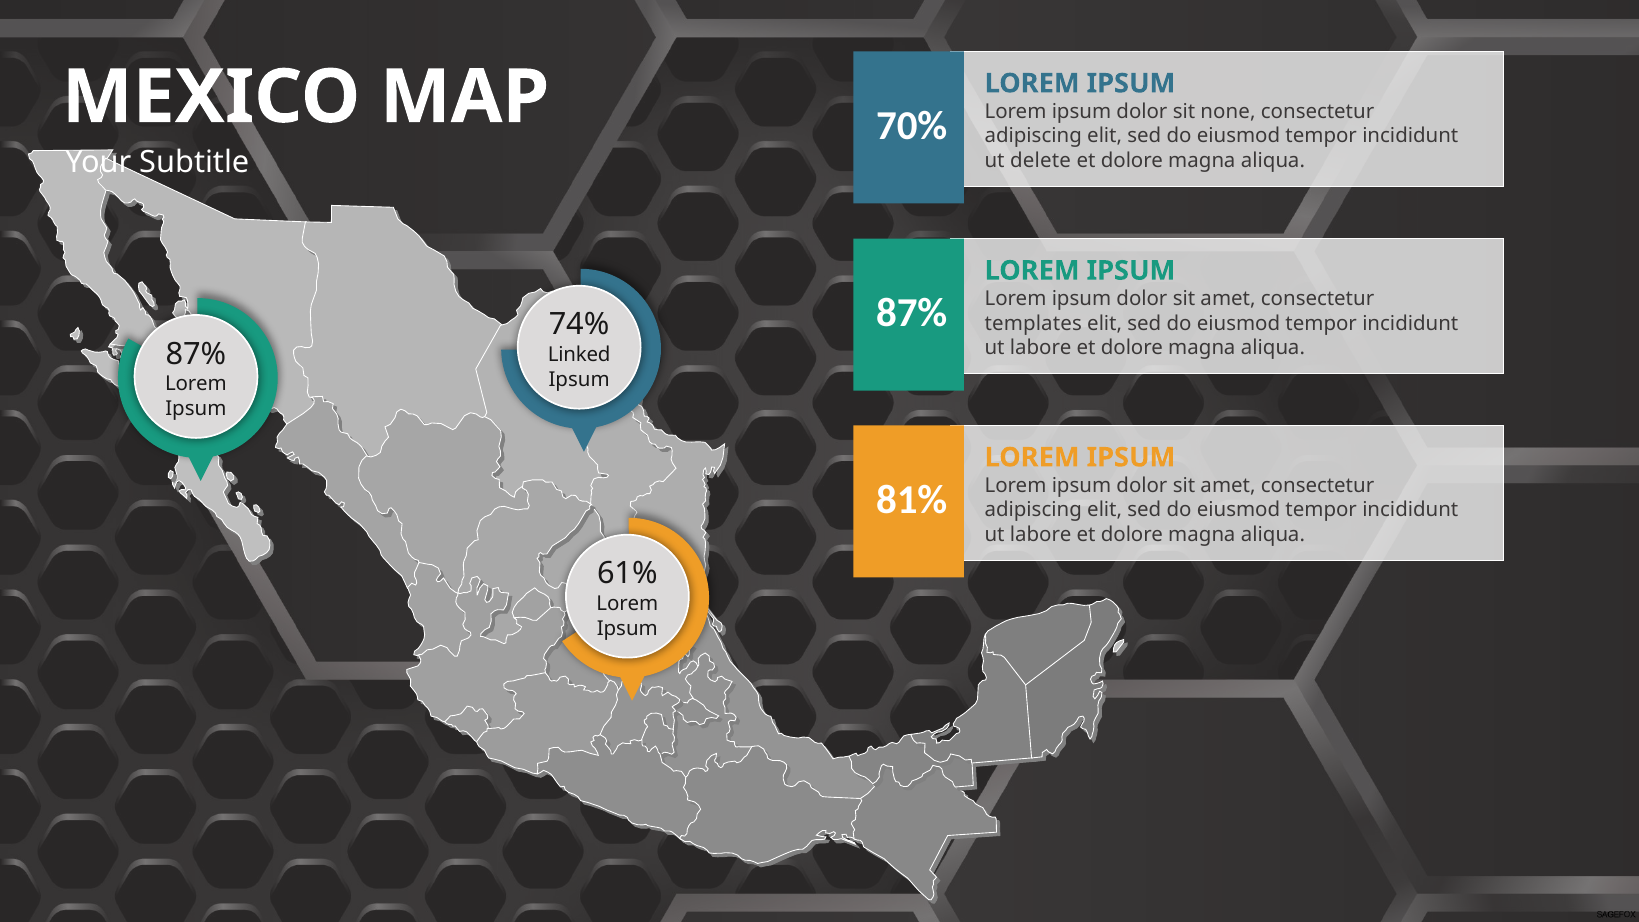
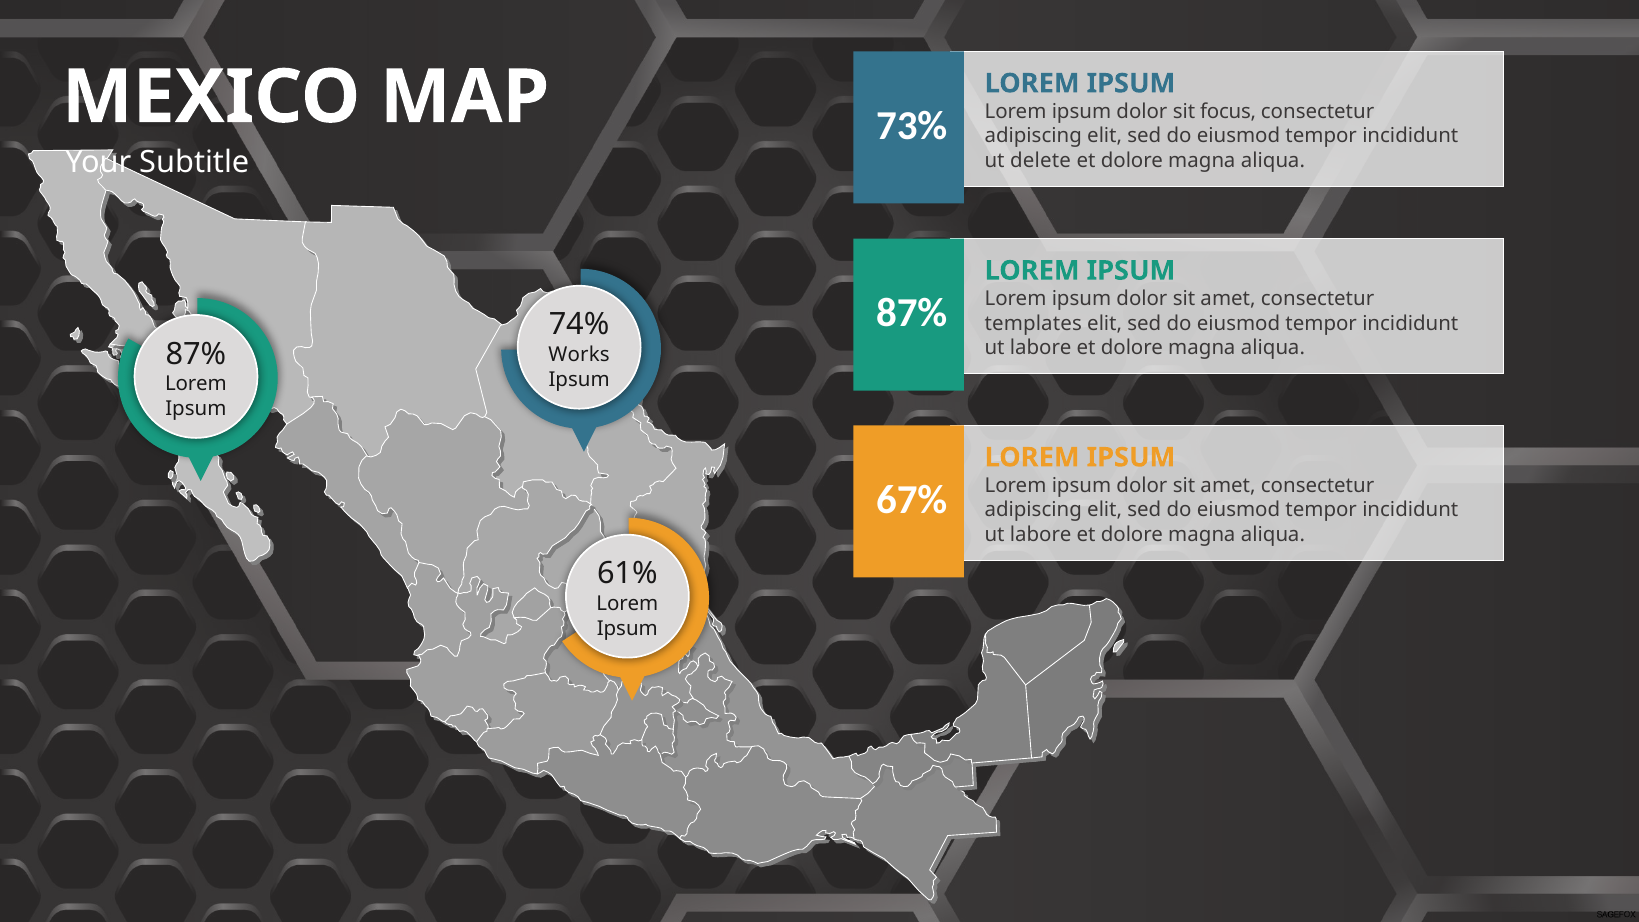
none: none -> focus (1228, 112)
70%: 70% -> 73% (912, 126)
Linked: Linked -> Works (579, 355)
81%: 81% -> 67% (912, 500)
